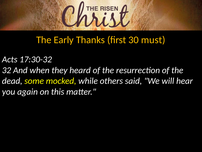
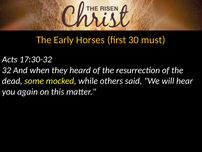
Thanks: Thanks -> Horses (90, 40)
